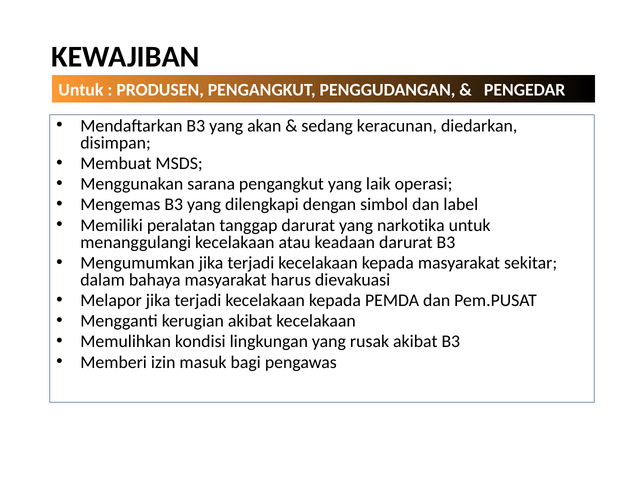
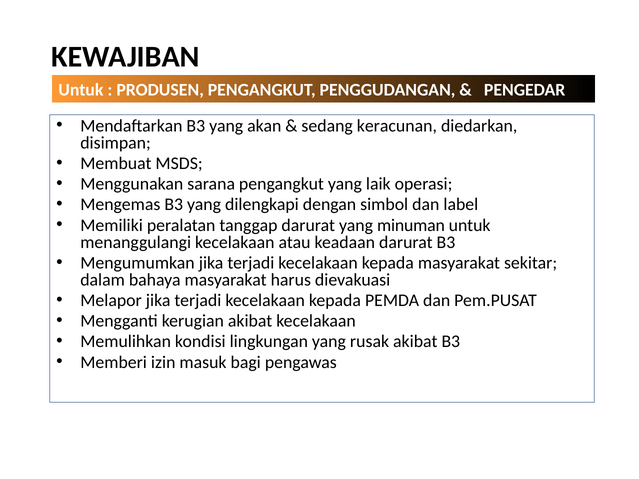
narkotika: narkotika -> minuman (411, 225)
